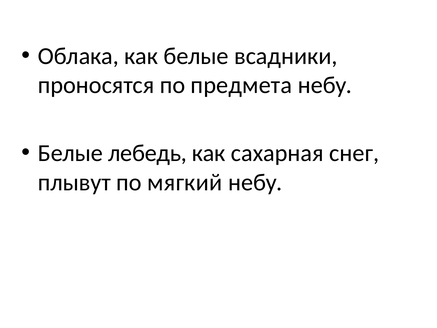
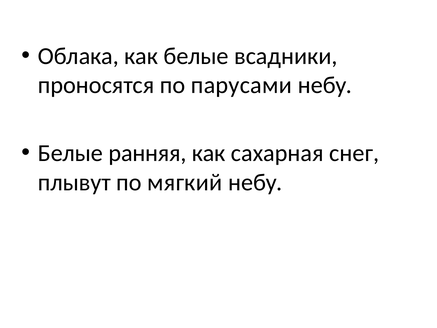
предмета: предмета -> парусами (241, 85)
лебедь: лебедь -> ранняя (148, 153)
